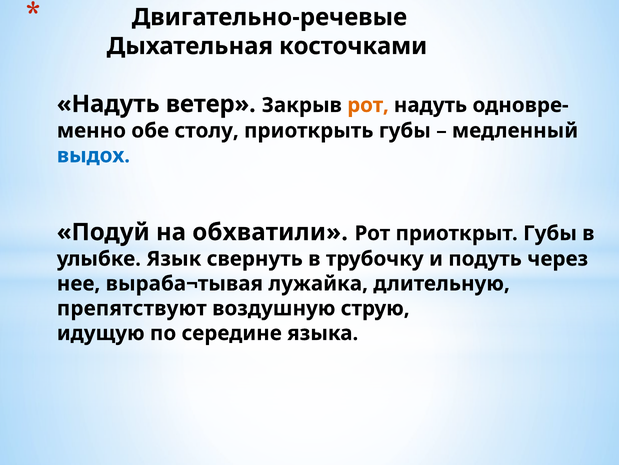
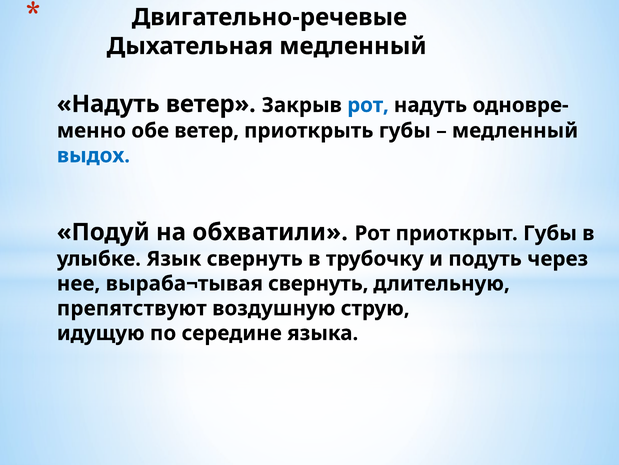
Дыхательная косточками: косточками -> медленный (353, 46)
рот colour: orange -> blue (368, 105)
обе столу: столу -> ветер (207, 130)
выраба¬тывая лужайка: лужайка -> свернуть (318, 283)
